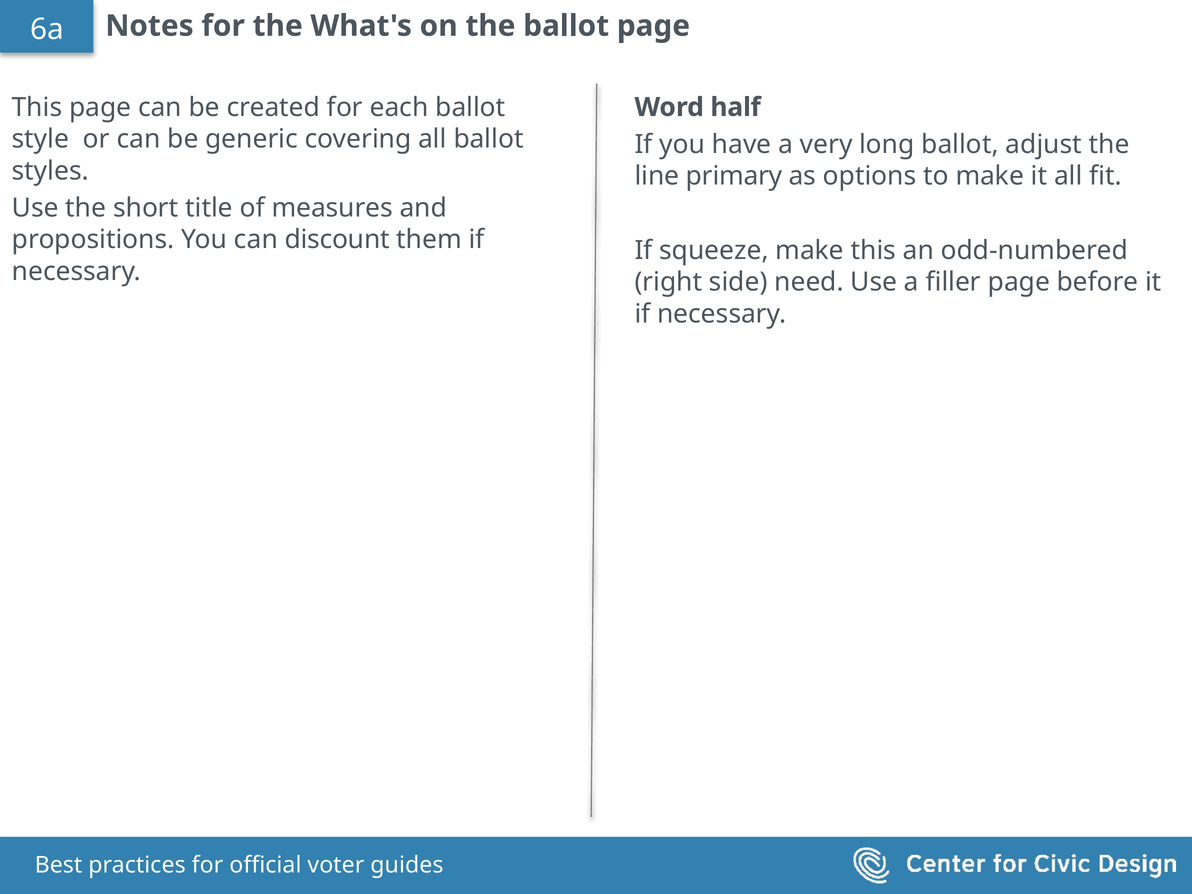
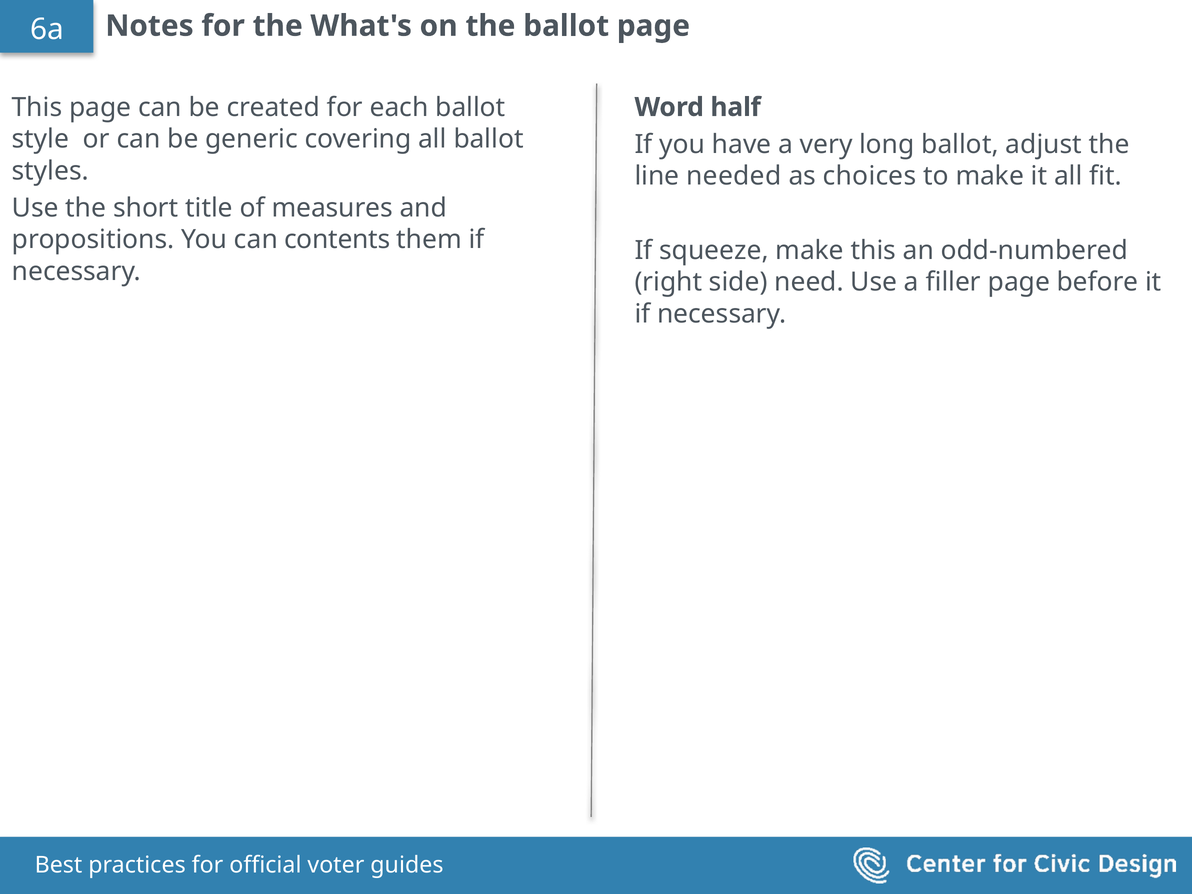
primary: primary -> needed (734, 176)
options: options -> choices (870, 176)
discount: discount -> contents (337, 240)
